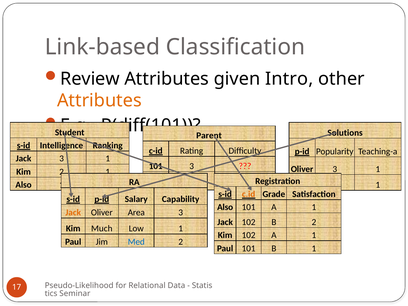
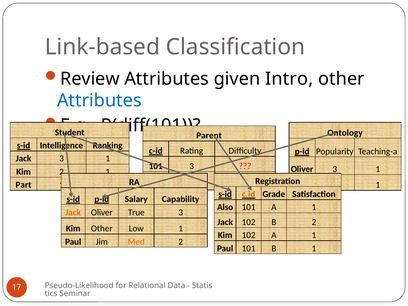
Attributes colour: orange -> blue (99, 101)
Solutions: Solutions -> Ontology (345, 133)
Also: Also -> Part (23, 185)
Area: Area -> True (136, 213)
Kim Much: Much -> Other (102, 229)
Med colour: blue -> orange (136, 242)
